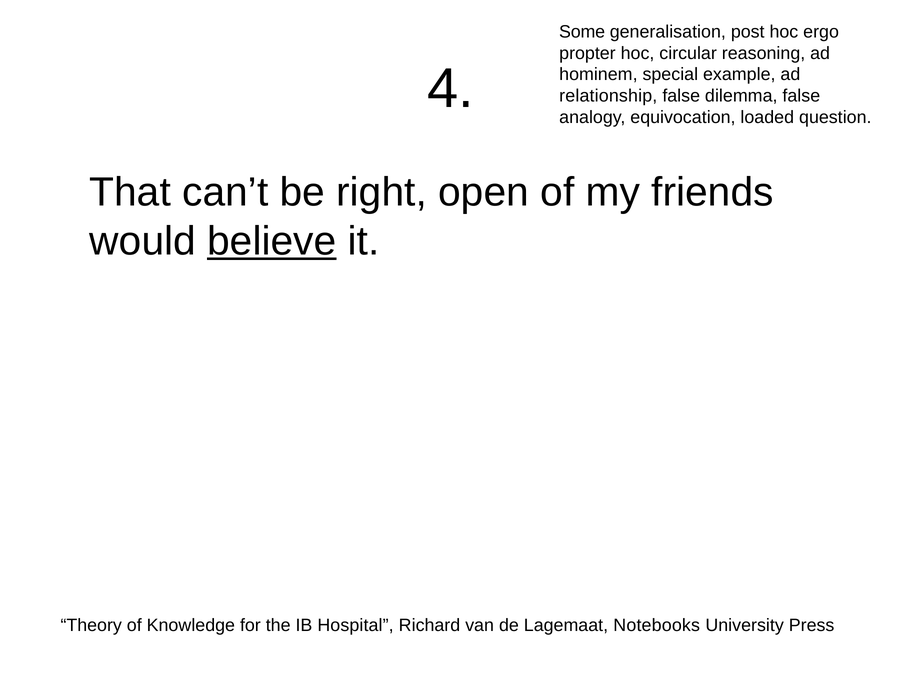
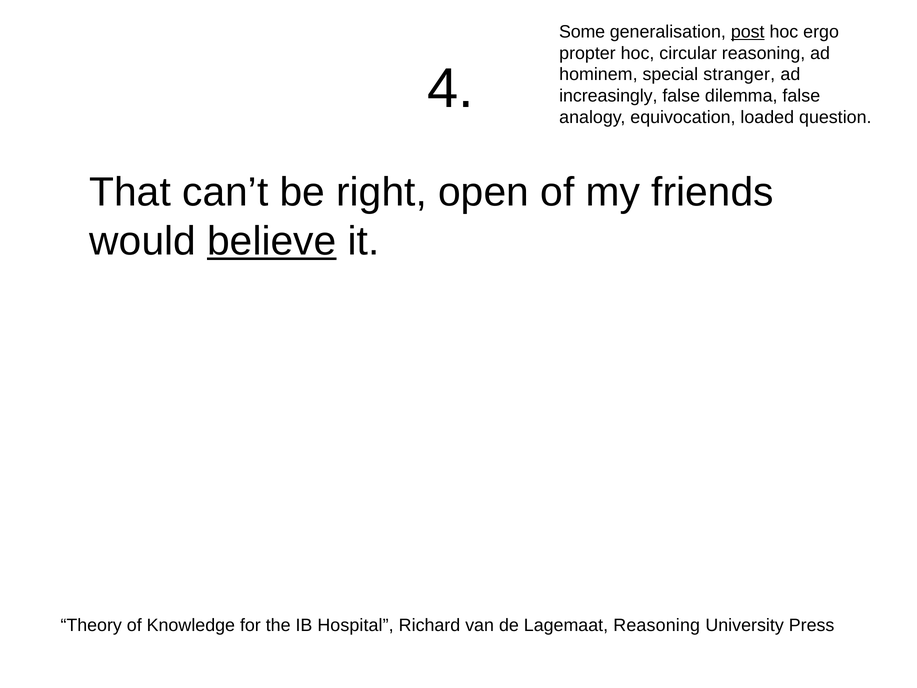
post underline: none -> present (748, 32)
example: example -> stranger (739, 75)
relationship: relationship -> increasingly (608, 96)
Lagemaat Notebooks: Notebooks -> Reasoning (657, 625)
